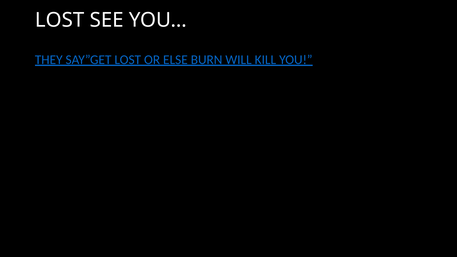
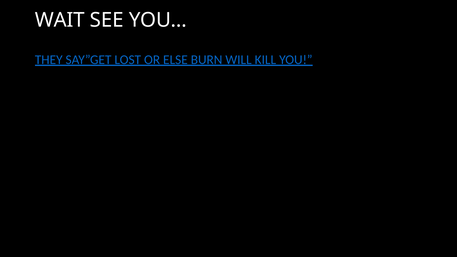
LOST: LOST -> WAIT (60, 20)
